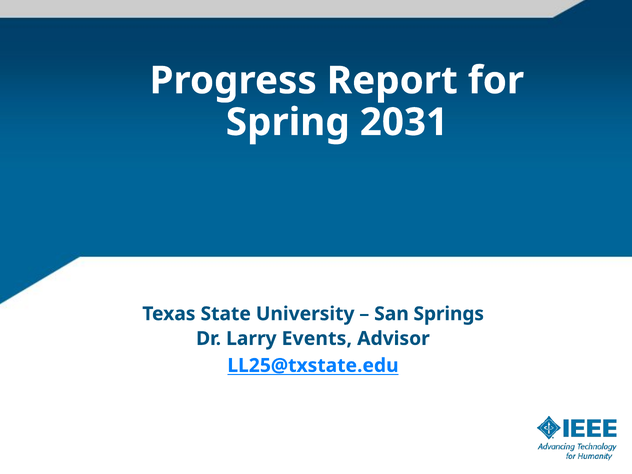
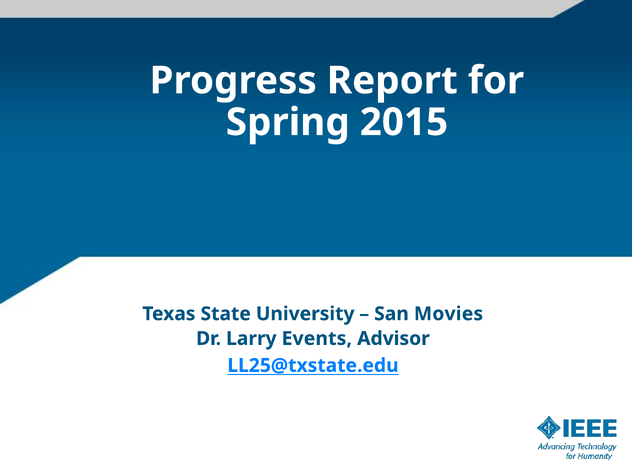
2031: 2031 -> 2015 (404, 122)
Springs: Springs -> Movies (449, 314)
